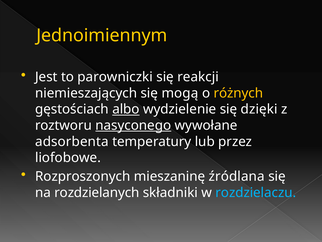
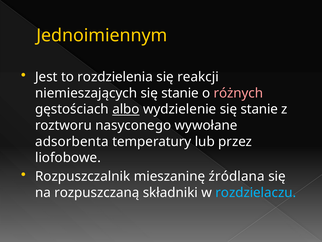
parowniczki: parowniczki -> rozdzielenia (115, 77)
niemieszających się mogą: mogą -> stanie (180, 93)
różnych colour: yellow -> pink (238, 93)
wydzielenie się dzięki: dzięki -> stanie (259, 109)
nasyconego underline: present -> none (133, 125)
Rozproszonych: Rozproszonych -> Rozpuszczalnik (83, 176)
rozdzielanych: rozdzielanych -> rozpuszczaną (97, 192)
